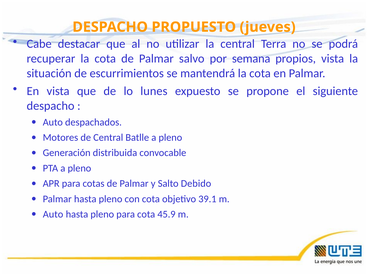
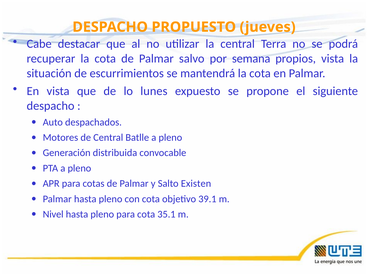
Debido: Debido -> Existen (196, 184)
Auto: Auto -> Nivel (53, 214)
45.9: 45.9 -> 35.1 (166, 214)
